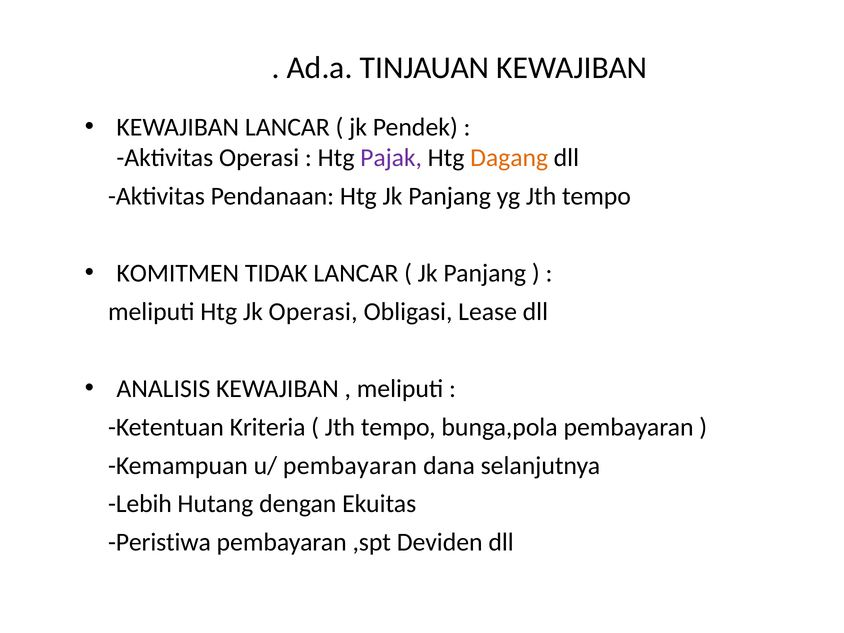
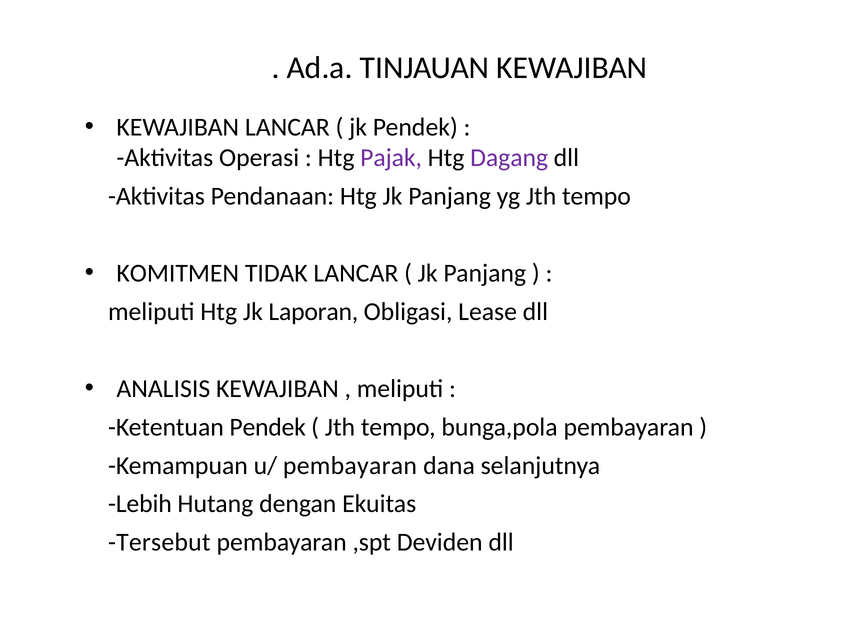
Dagang colour: orange -> purple (509, 158)
Jk Operasi: Operasi -> Laporan (313, 312)
Ketentuan Kriteria: Kriteria -> Pendek (268, 427)
Peristiwa: Peristiwa -> Tersebut (159, 542)
